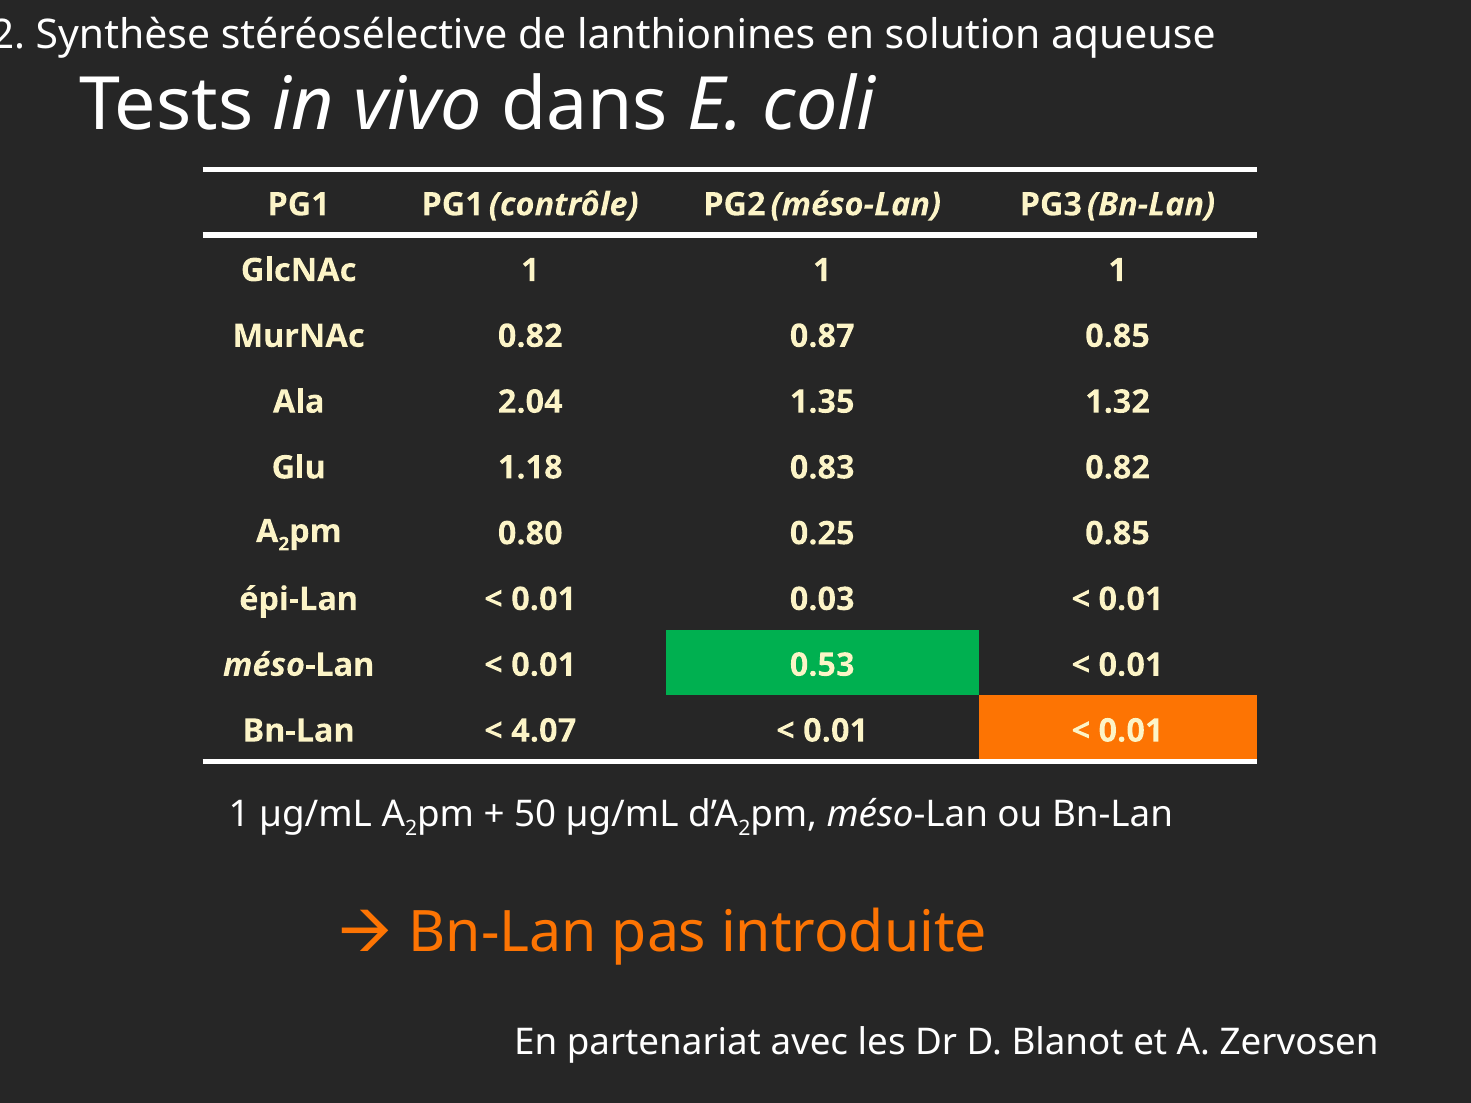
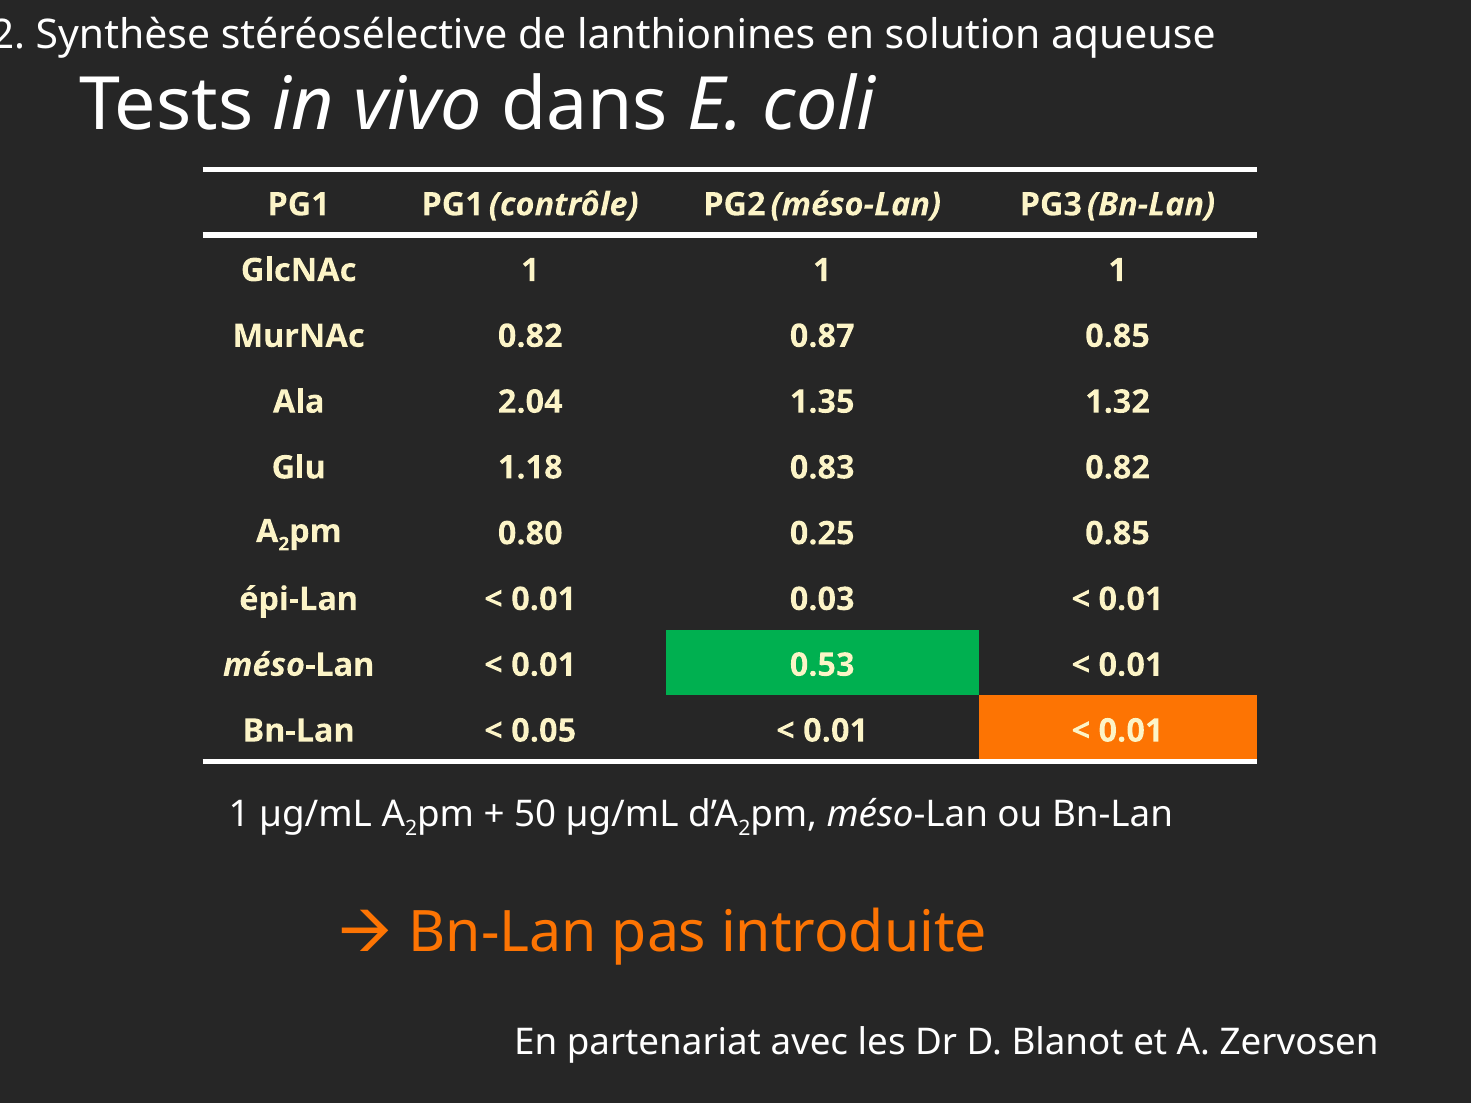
4.07: 4.07 -> 0.05 (544, 731)
